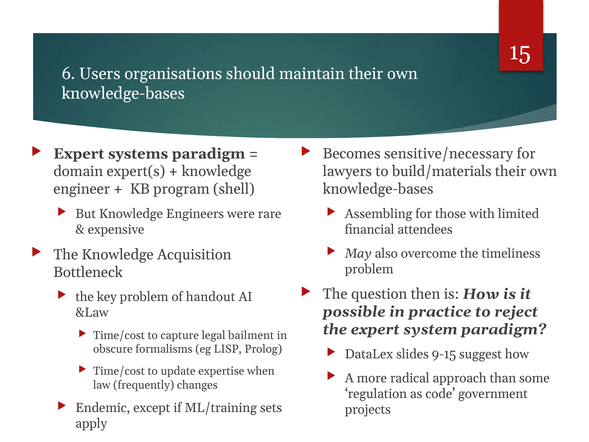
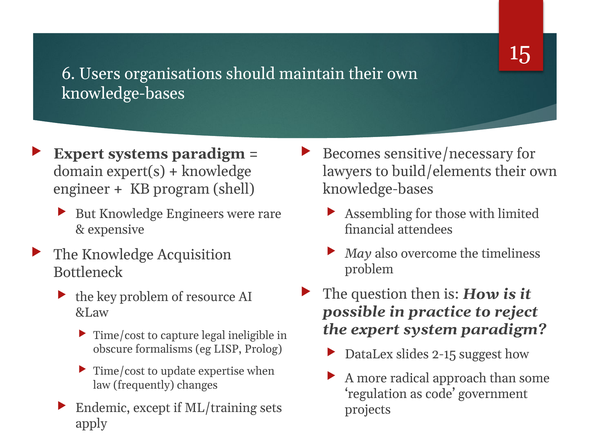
build/materials: build/materials -> build/elements (442, 171)
handout: handout -> resource (211, 297)
bailment: bailment -> ineligible (251, 335)
9-15: 9-15 -> 2-15 (444, 354)
